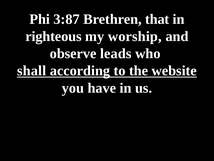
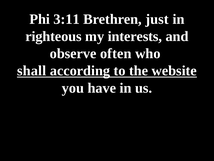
3:87: 3:87 -> 3:11 (67, 19)
that: that -> just (157, 19)
worship: worship -> interests (135, 36)
leads: leads -> often (116, 53)
